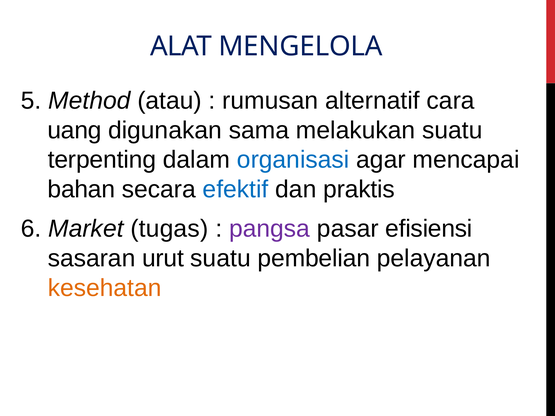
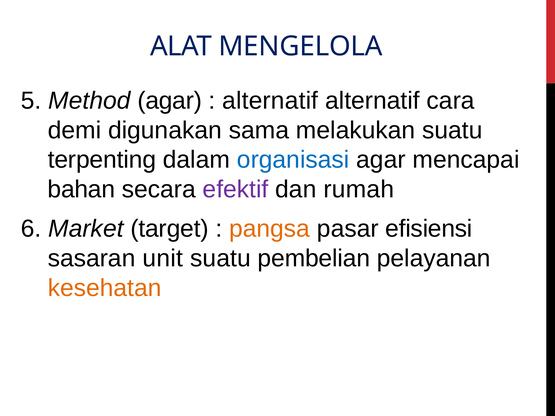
Method atau: atau -> agar (170, 101)
rumusan: rumusan -> alternatif (270, 101)
uang: uang -> demi (74, 130)
efektif colour: blue -> purple (236, 190)
praktis: praktis -> rumah (359, 190)
tugas: tugas -> target (170, 229)
pangsa colour: purple -> orange (270, 229)
urut: urut -> unit (163, 258)
